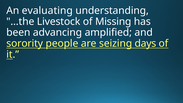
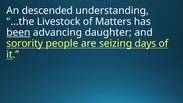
evaluating: evaluating -> descended (47, 11)
Missing: Missing -> Matters (113, 22)
been underline: none -> present (18, 32)
amplified: amplified -> daughter (108, 32)
